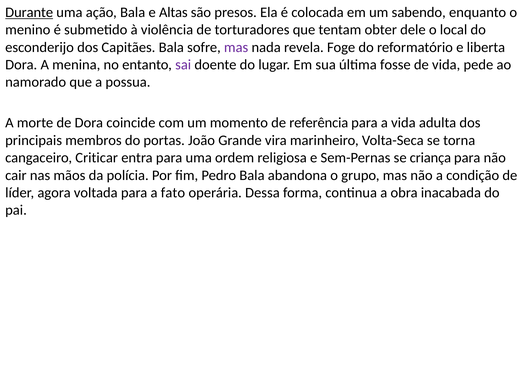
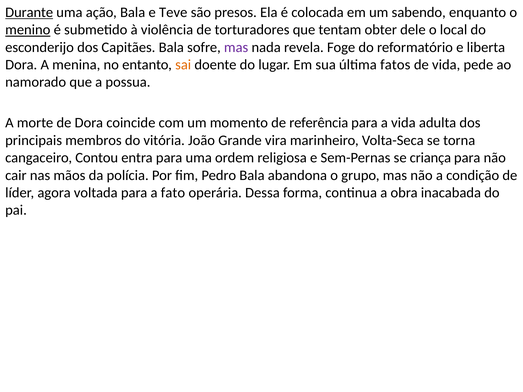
Altas: Altas -> Teve (173, 12)
menino underline: none -> present (28, 30)
sai colour: purple -> orange (183, 65)
fosse: fosse -> fatos (395, 65)
portas: portas -> vitória (164, 140)
Criticar: Criticar -> Contou (97, 158)
